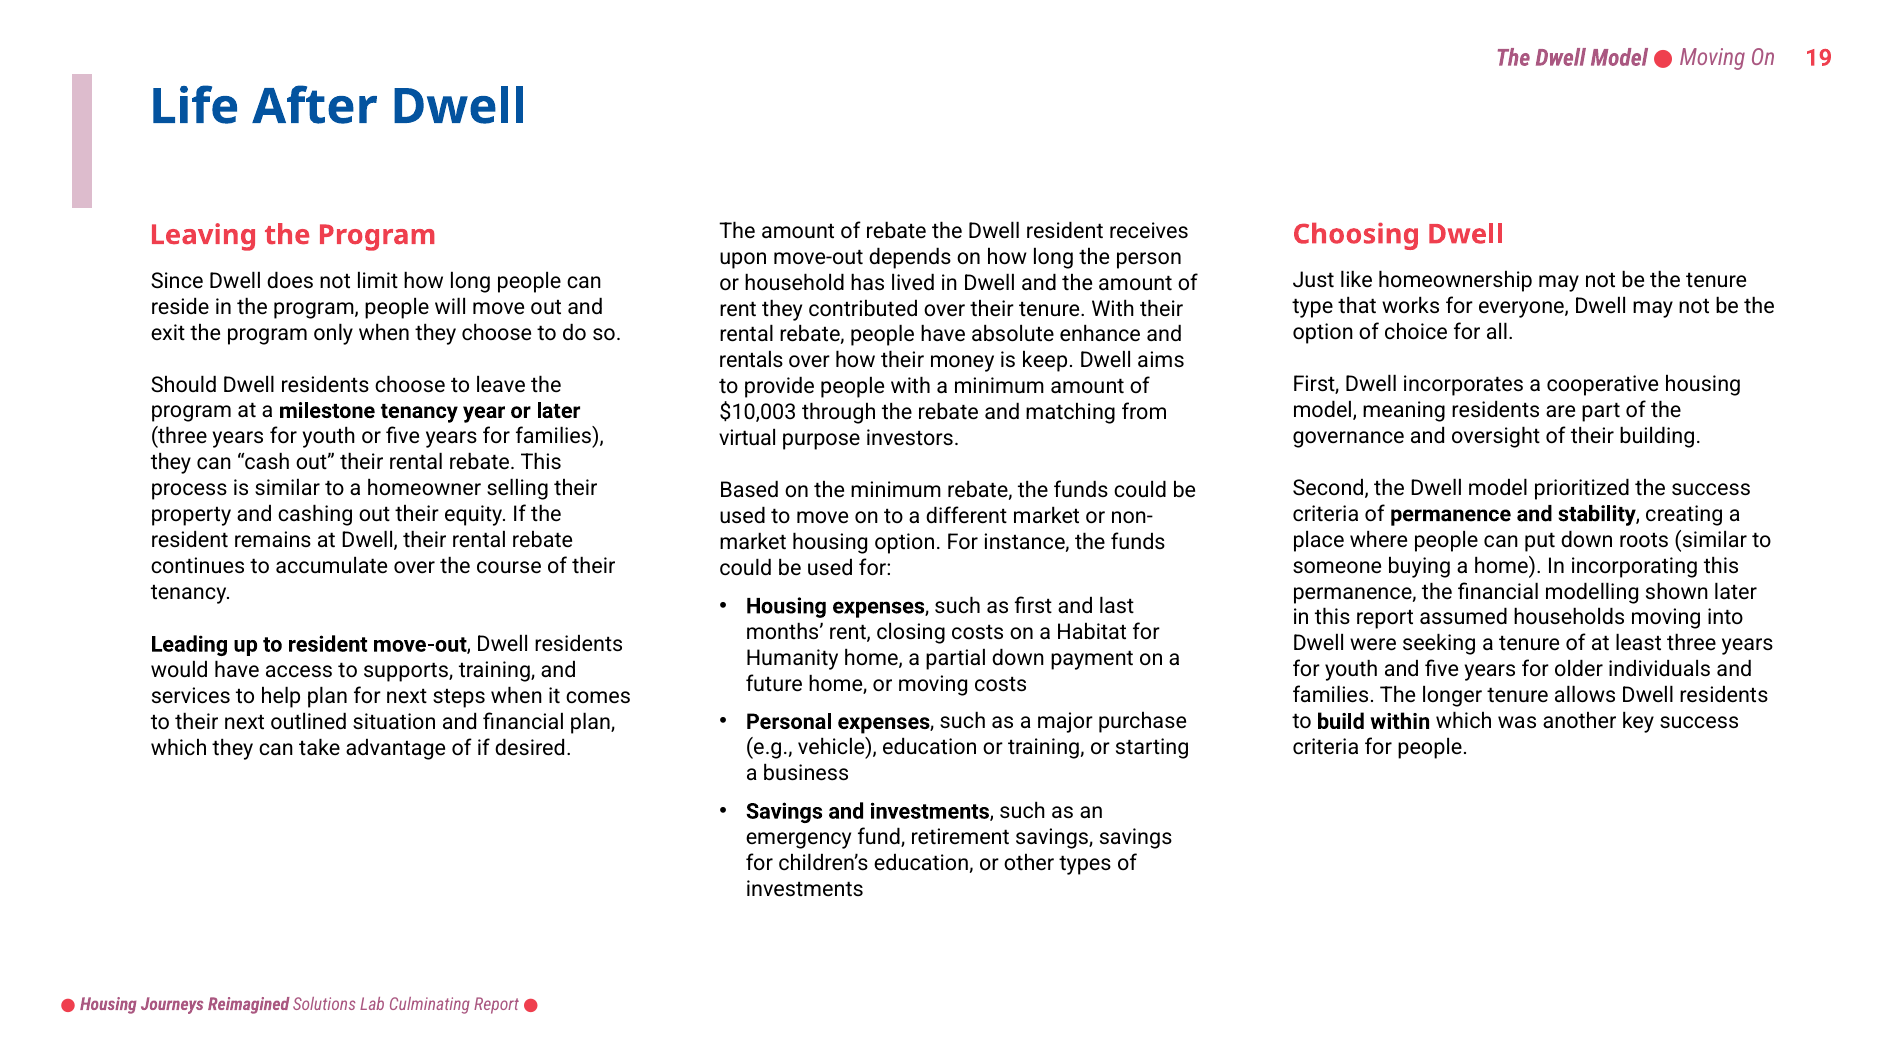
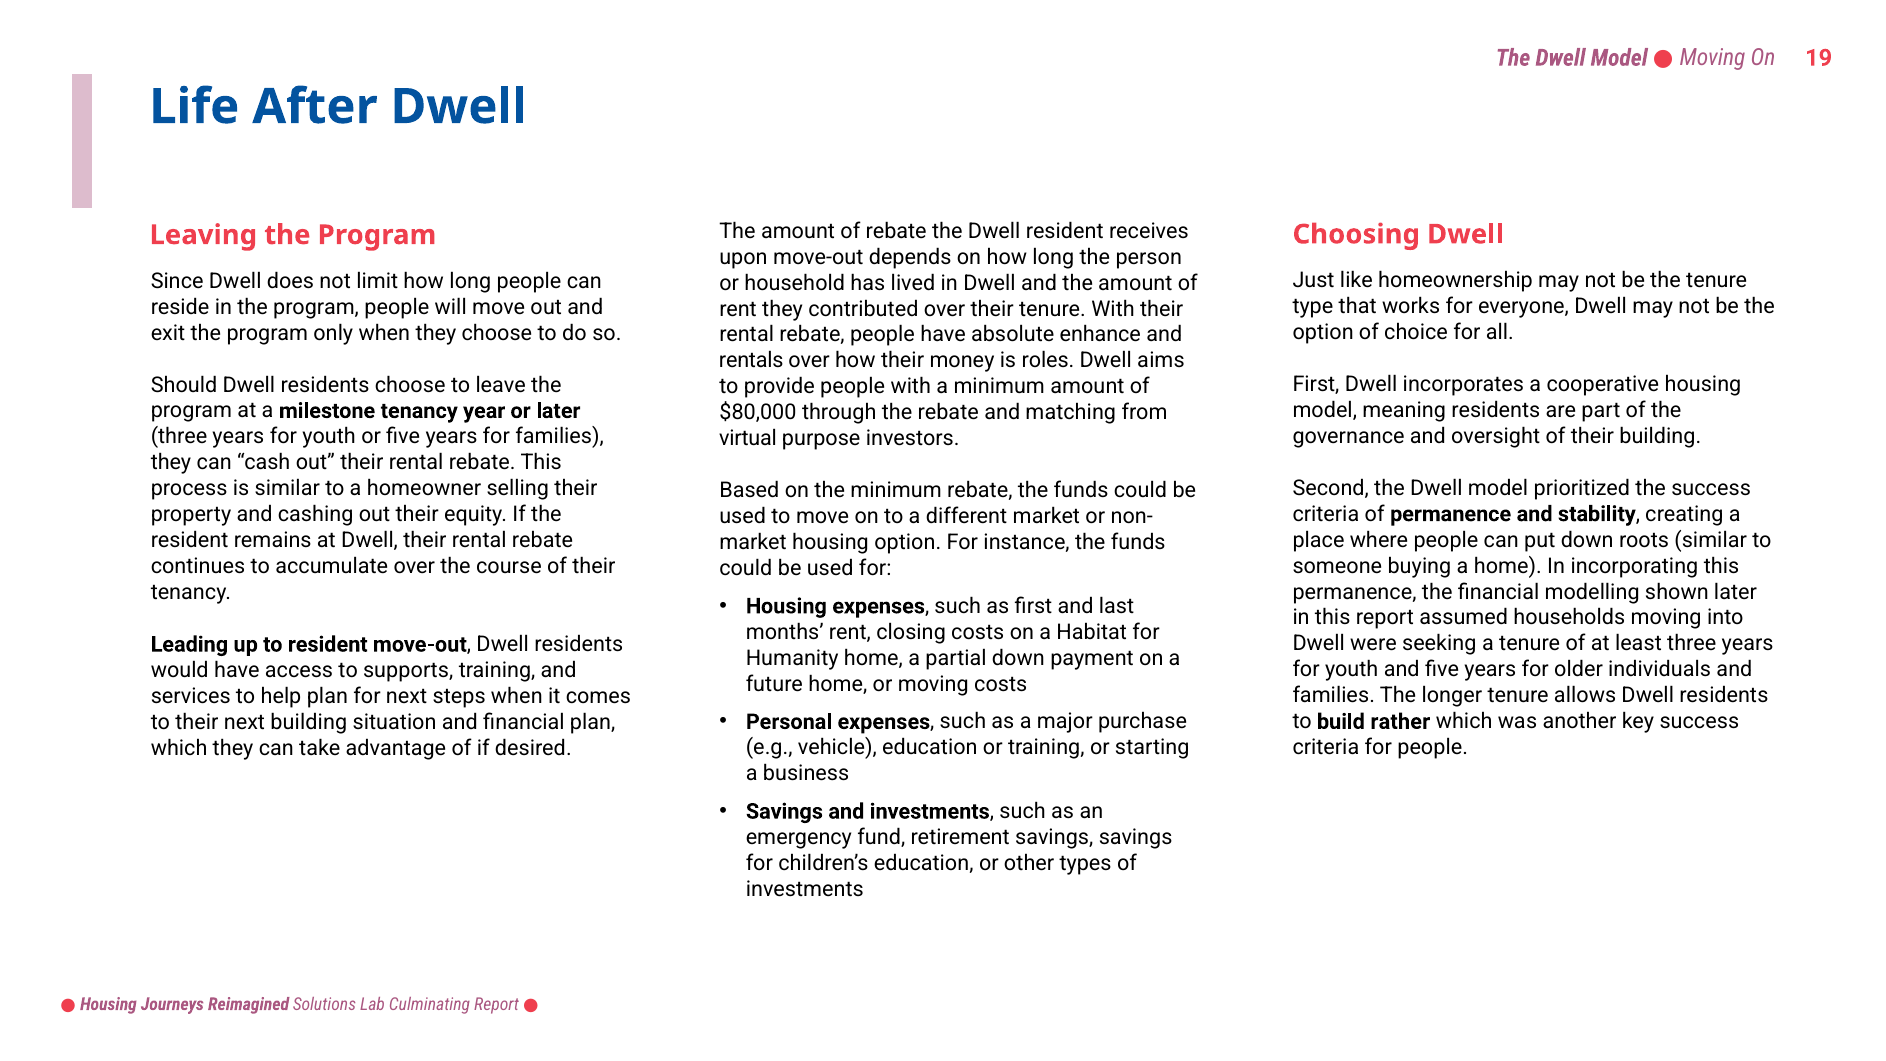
keep: keep -> roles (1048, 361)
$10,003: $10,003 -> $80,000 (758, 413)
within: within -> rather (1400, 722)
next outlined: outlined -> building (309, 722)
